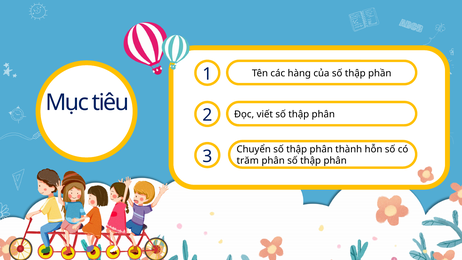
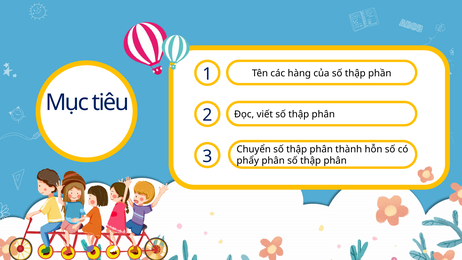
trăm: trăm -> phẩy (248, 161)
